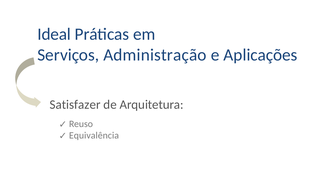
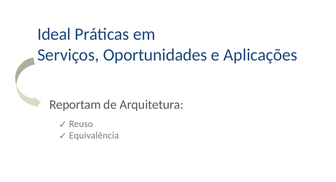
Administração: Administração -> Oportunidades (155, 55)
Satisfazer: Satisfazer -> Reportam (75, 105)
